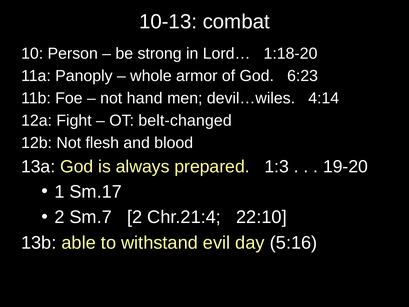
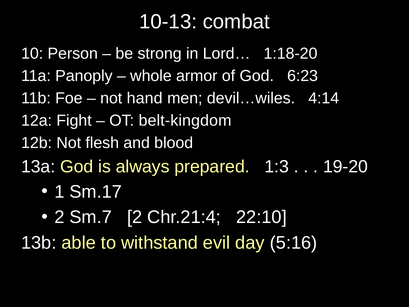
belt-changed: belt-changed -> belt-kingdom (185, 120)
